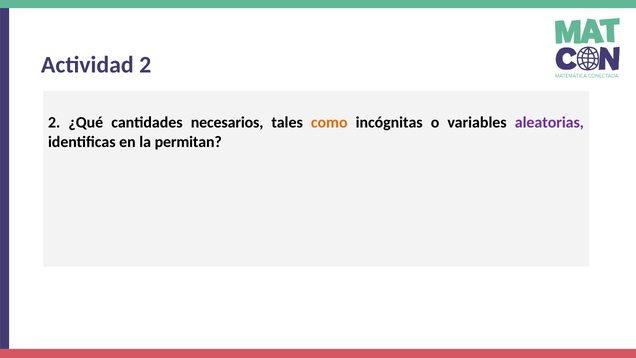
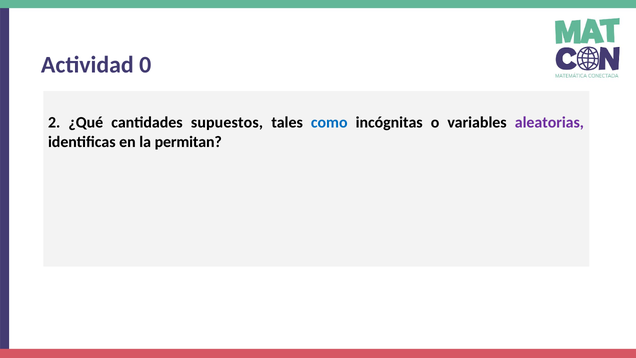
Actividad 2: 2 -> 0 (145, 65)
necesarios: necesarios -> supuestos (227, 123)
como colour: orange -> blue (329, 123)
